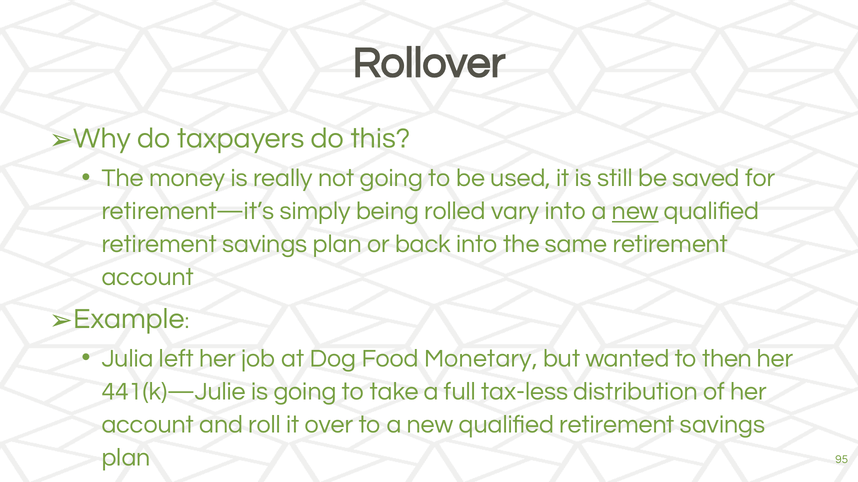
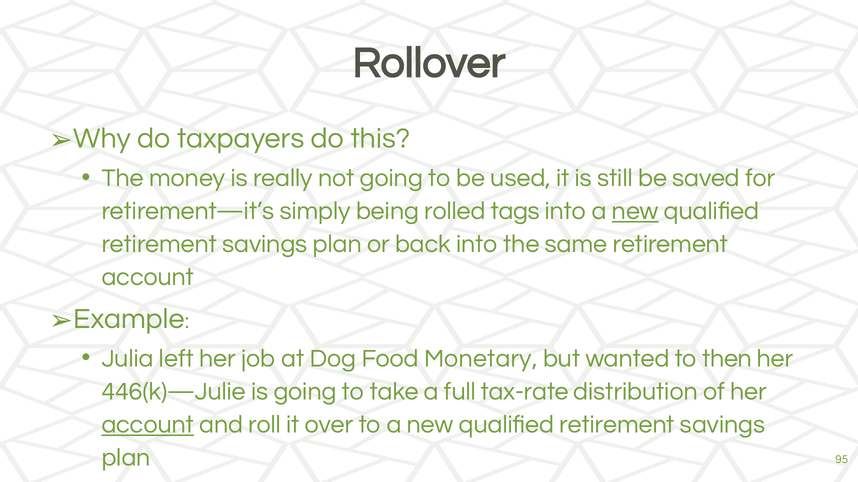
vary: vary -> tags (515, 211)
441(k)—Julie: 441(k)—Julie -> 446(k)—Julie (174, 392)
tax-less: tax-less -> tax-rate (525, 392)
account underline: none -> present (148, 425)
